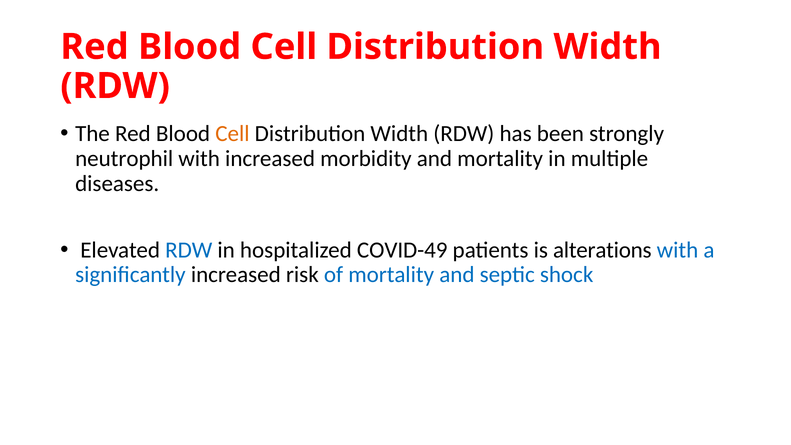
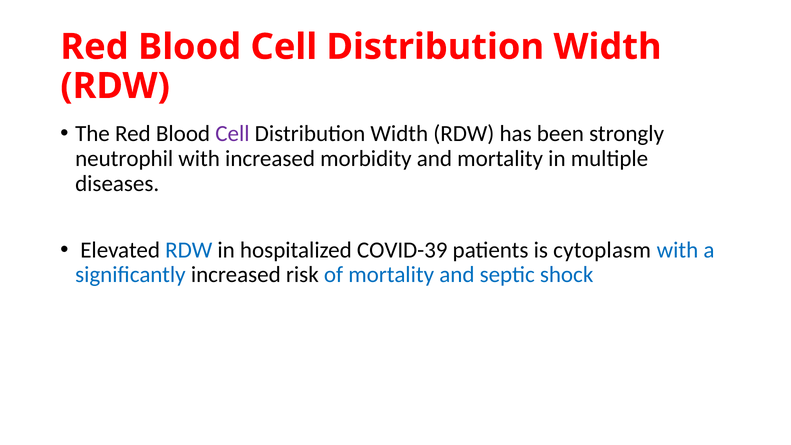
Cell colour: orange -> purple (232, 134)
COVID-49: COVID-49 -> COVID-39 (402, 250)
alterations: alterations -> cytoplasm (602, 250)
